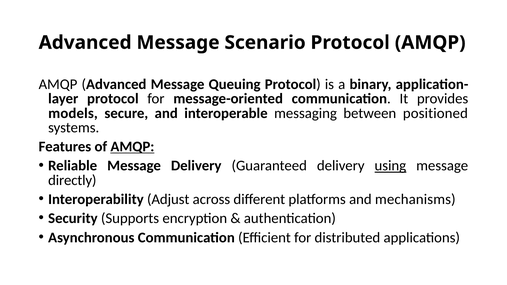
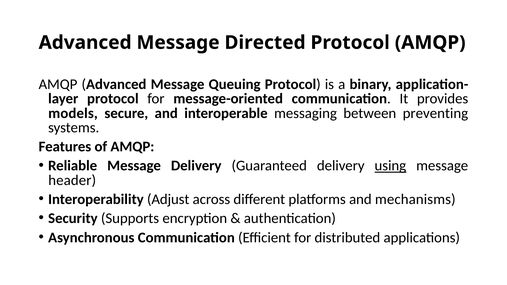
Scenario: Scenario -> Directed (265, 43)
positioned: positioned -> preventing (435, 113)
AMQP underline: present -> none (132, 147)
directly: directly -> header (72, 180)
